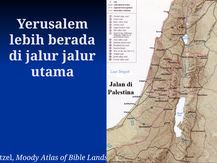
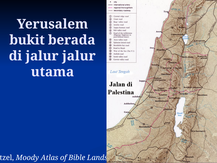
lebih: lebih -> bukit (27, 40)
